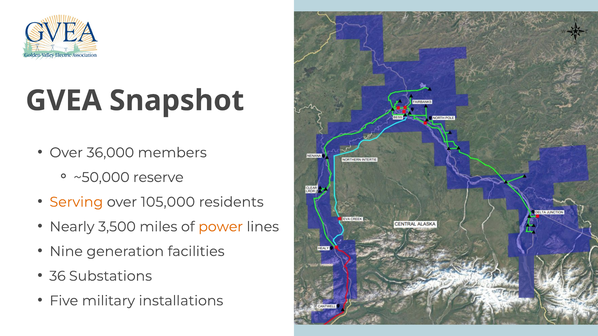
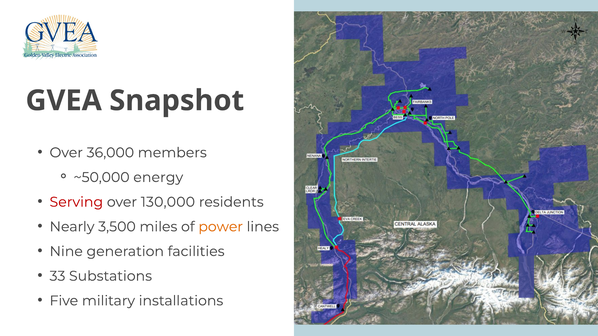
reserve: reserve -> energy (158, 178)
Serving colour: orange -> red (76, 202)
105,000: 105,000 -> 130,000 (168, 202)
36: 36 -> 33 (57, 276)
